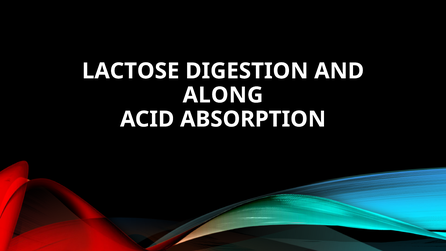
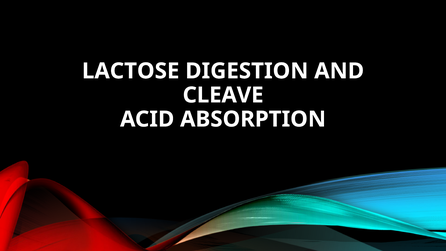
ALONG: ALONG -> CLEAVE (223, 95)
